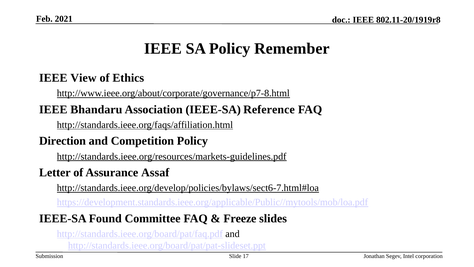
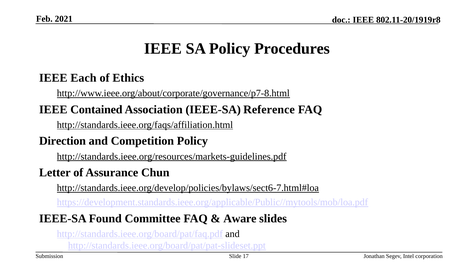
Remember: Remember -> Procedures (292, 48)
View: View -> Each (83, 78)
Bhandaru: Bhandaru -> Contained (96, 109)
Assaf: Assaf -> Chun (155, 172)
Freeze: Freeze -> Aware (240, 218)
